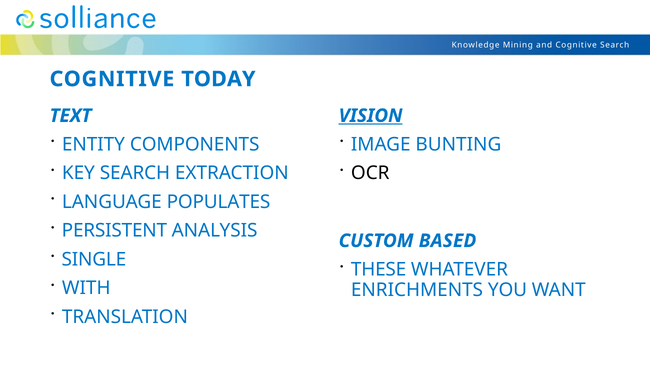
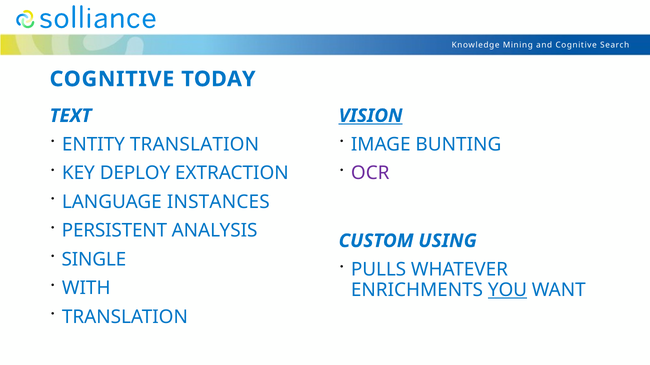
ENTITY COMPONENTS: COMPONENTS -> TRANSLATION (195, 145)
KEY SEARCH: SEARCH -> DEPLOY (135, 173)
OCR colour: black -> purple (370, 173)
POPULATES: POPULATES -> INSTANCES (218, 202)
BASED: BASED -> USING (448, 241)
THESE: THESE -> PULLS (379, 270)
YOU underline: none -> present (508, 290)
